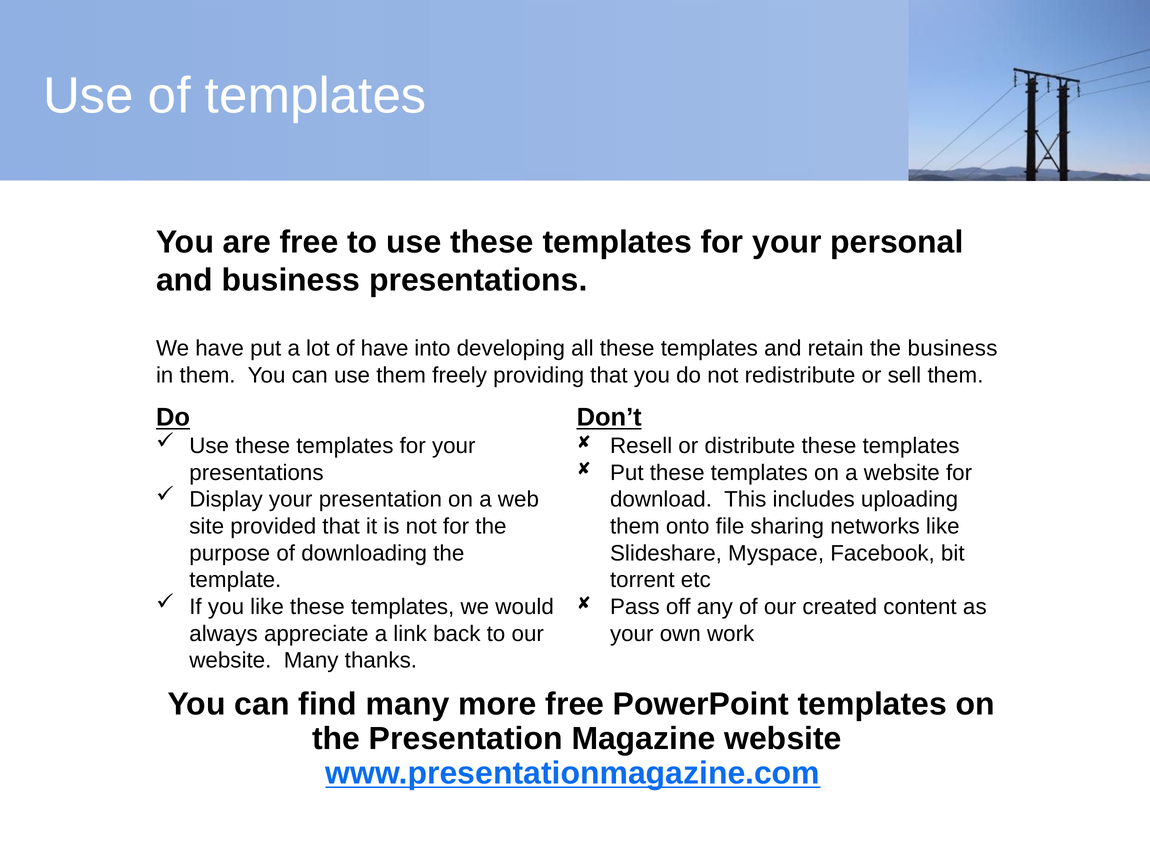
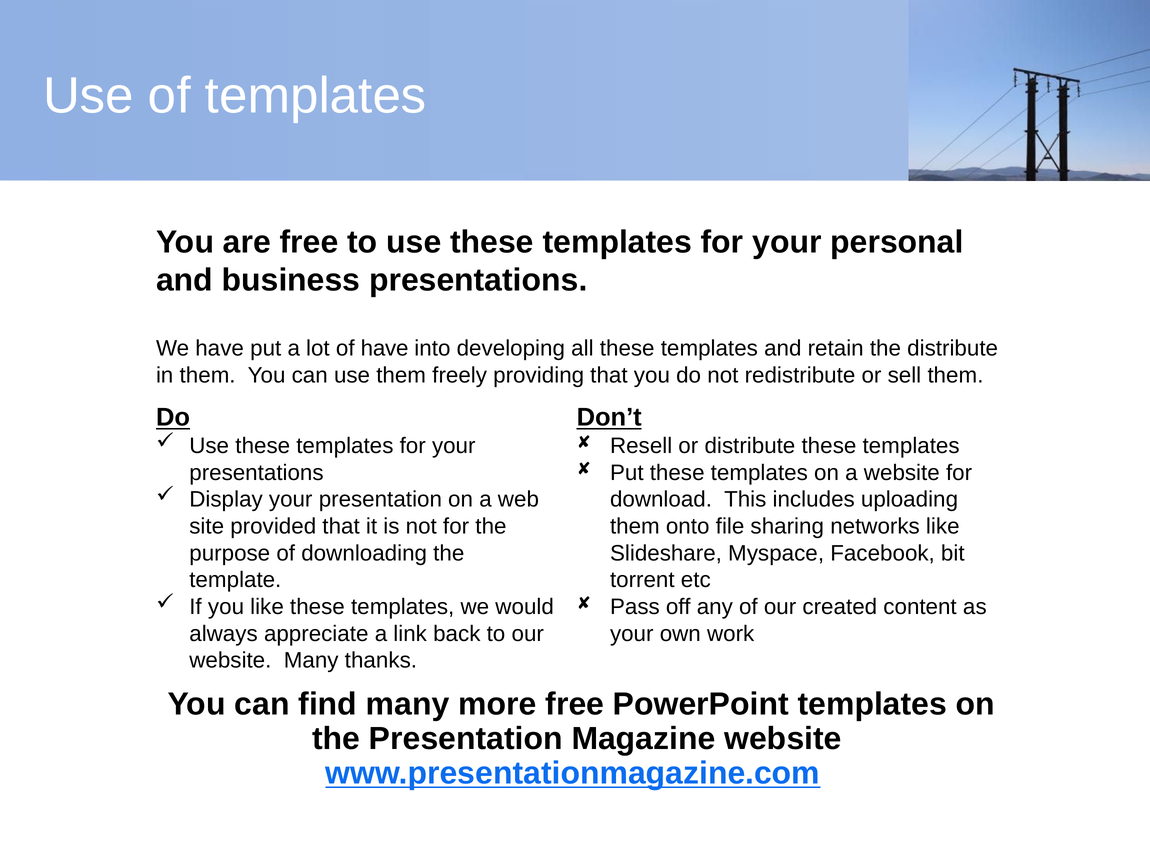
the business: business -> distribute (953, 349)
